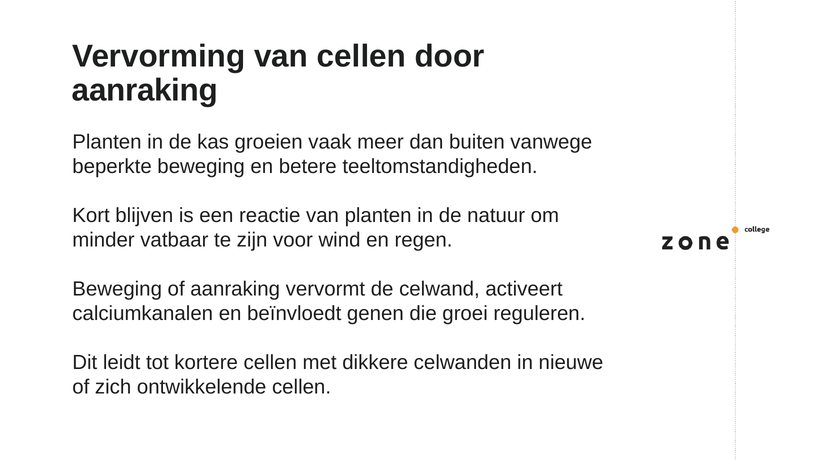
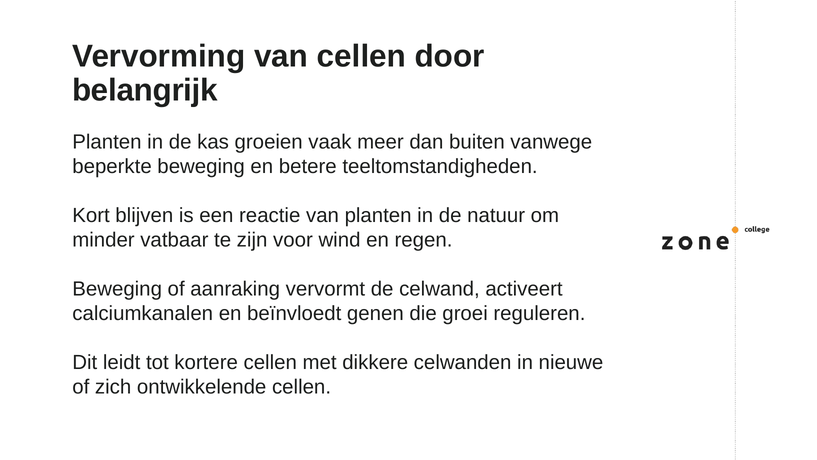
aanraking: aanraking -> belangrijk (145, 90)
